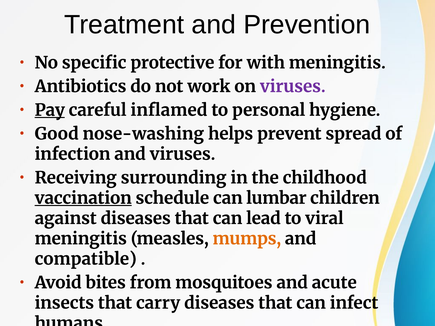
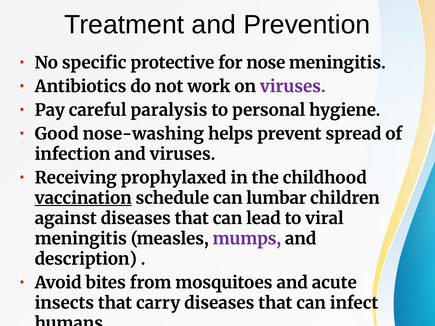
with: with -> nose (266, 63)
Pay underline: present -> none (50, 110)
inflamed: inflamed -> paralysis (169, 110)
surrounding: surrounding -> prophylaxed (174, 178)
mumps colour: orange -> purple (247, 239)
compatible: compatible -> description (86, 259)
